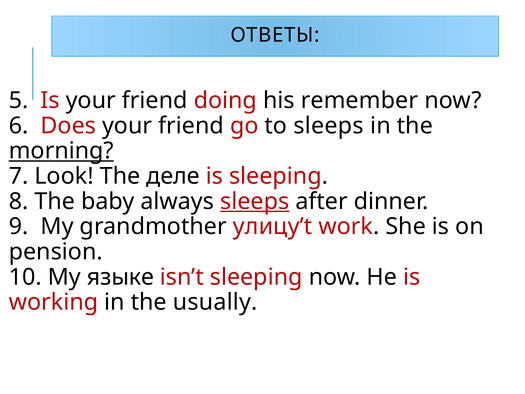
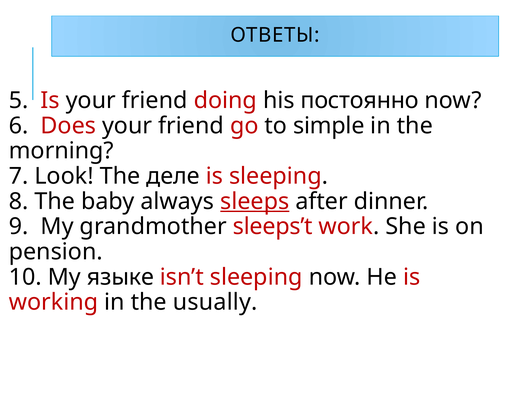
remember: remember -> постоянно (360, 100)
to sleeps: sleeps -> simple (329, 126)
morning underline: present -> none (61, 151)
улицу’t: улицу’t -> sleeps’t (273, 226)
